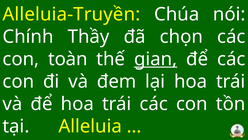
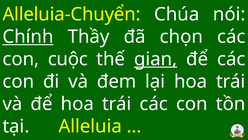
Alleluia-Truyền: Alleluia-Truyền -> Alleluia-Chuyển (72, 14)
Chính underline: none -> present (28, 37)
toàn: toàn -> cuộc (68, 59)
